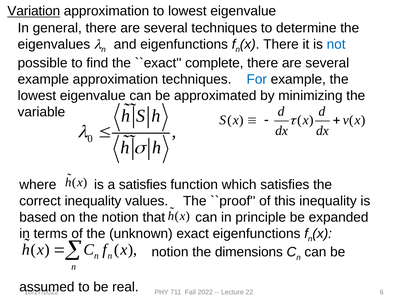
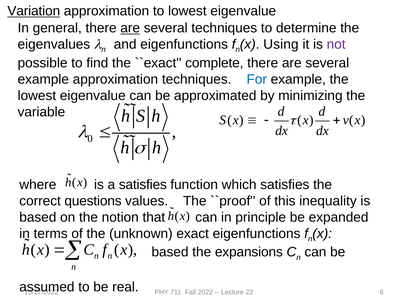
are underline: none -> present (130, 28)
There: There -> Using (281, 44)
not colour: blue -> purple (336, 44)
correct inequality: inequality -> questions (93, 201)
notion: notion -> based (170, 252)
dimensions: dimensions -> expansions (249, 252)
